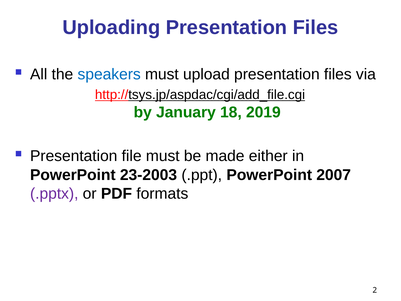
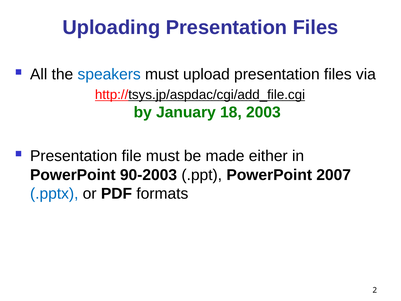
2019: 2019 -> 2003 (263, 112)
23-2003: 23-2003 -> 90-2003 (148, 175)
.pptx colour: purple -> blue (54, 193)
